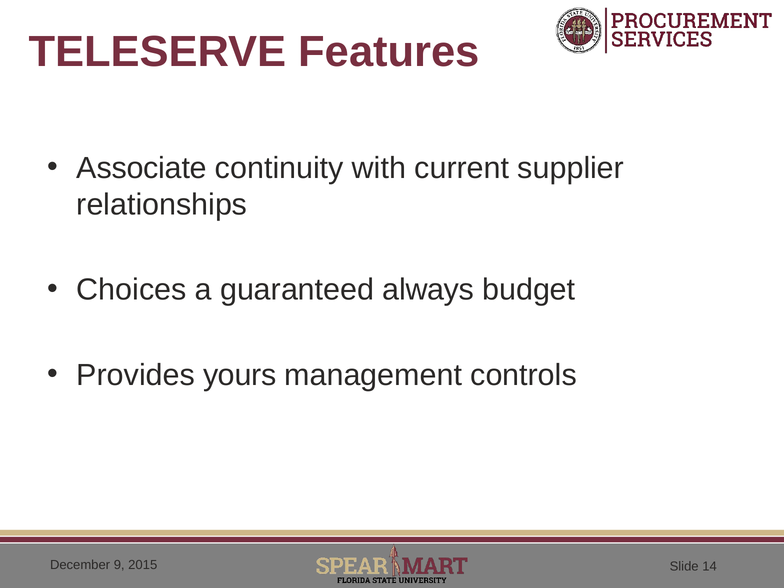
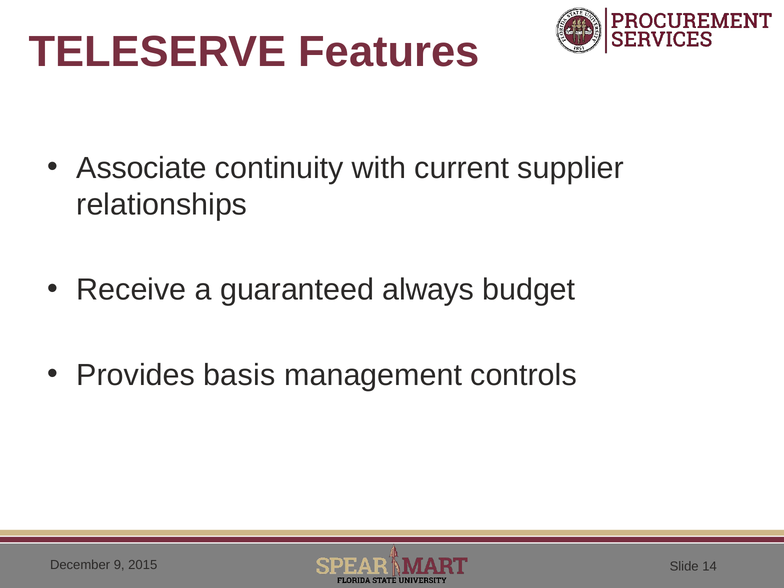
Choices: Choices -> Receive (131, 290)
yours: yours -> basis (239, 375)
